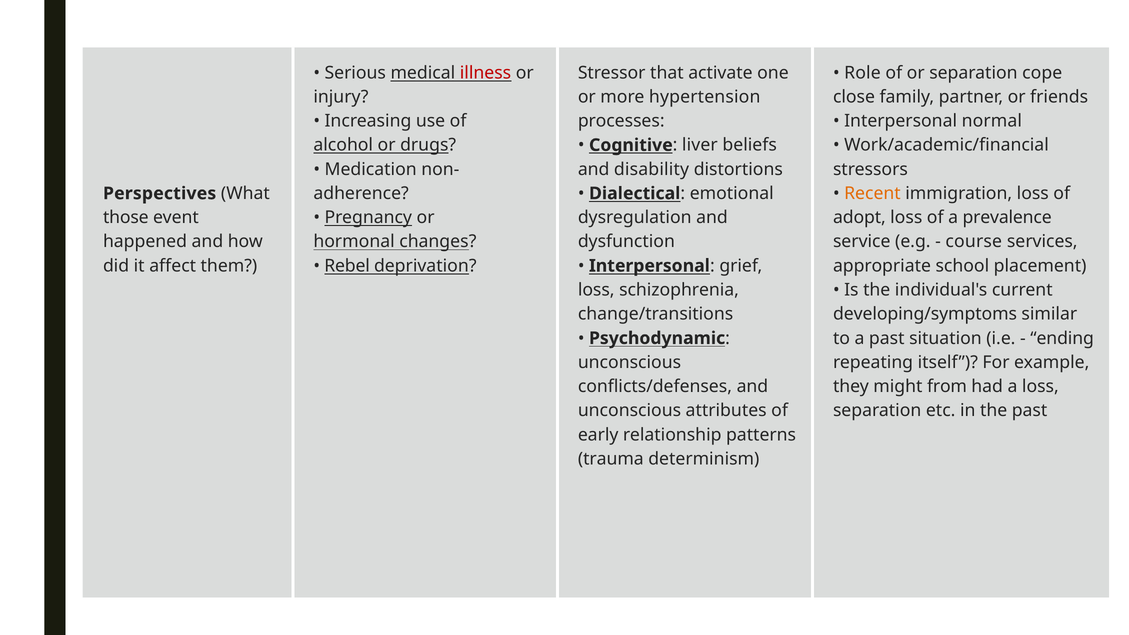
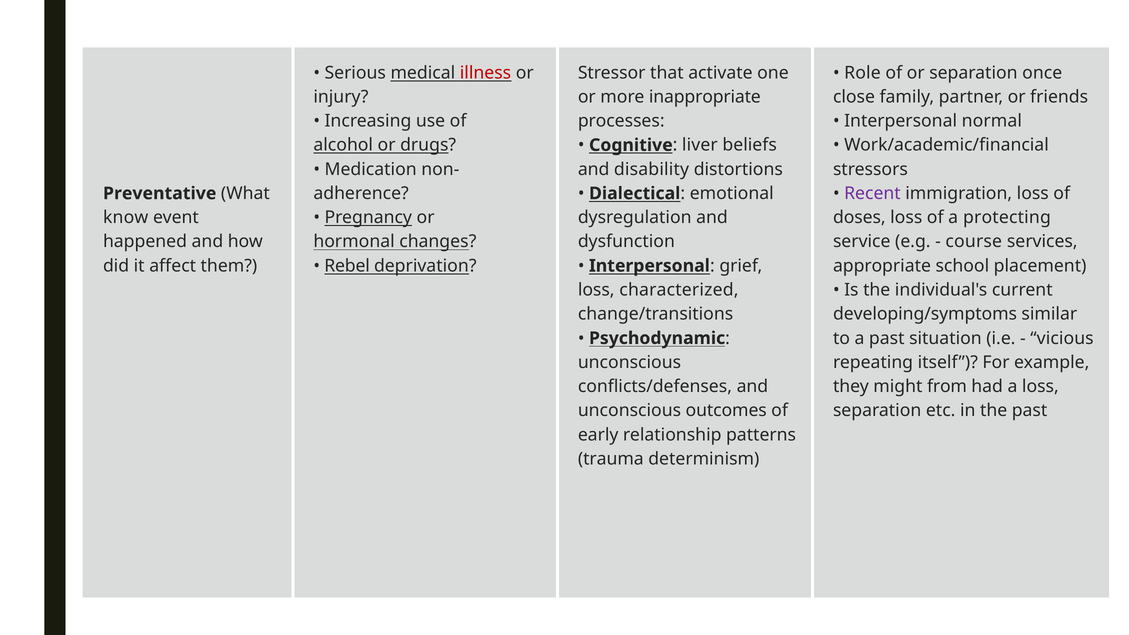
cope: cope -> once (1042, 73)
hypertension: hypertension -> inappropriate (705, 97)
Recent colour: orange -> purple (872, 193)
Perspectives: Perspectives -> Preventative (160, 193)
those: those -> know (126, 218)
adopt: adopt -> doses (859, 218)
prevalence: prevalence -> protecting (1007, 218)
schizophrenia: schizophrenia -> characterized (679, 290)
ending: ending -> vicious (1062, 338)
attributes: attributes -> outcomes (726, 411)
